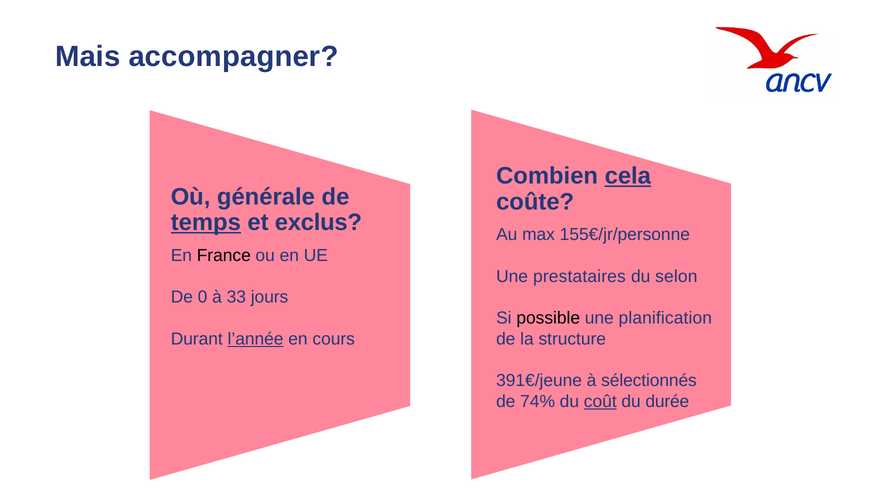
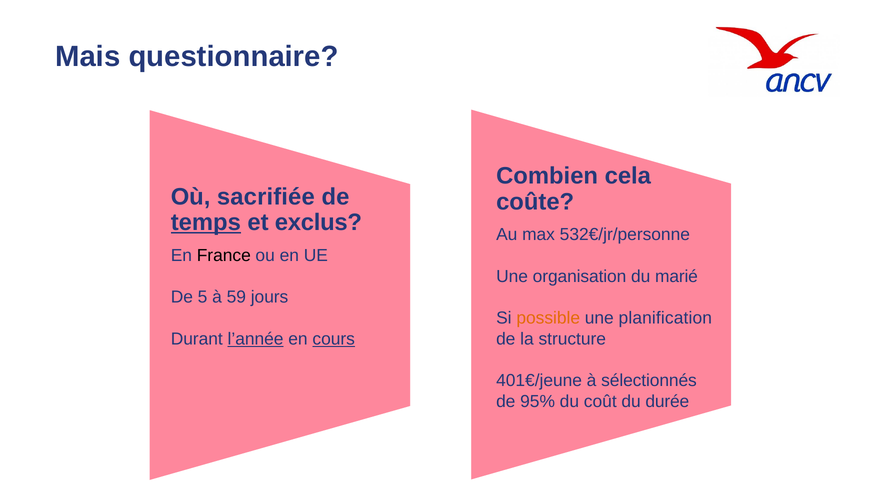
accompagner: accompagner -> questionnaire (234, 57)
cela underline: present -> none (628, 176)
générale: générale -> sacrifiée (266, 197)
155€/jr/personne: 155€/jr/personne -> 532€/jr/personne (625, 235)
prestataires: prestataires -> organisation (580, 277)
selon: selon -> marié (676, 277)
0: 0 -> 5 (202, 297)
33: 33 -> 59 (236, 297)
possible colour: black -> orange (548, 318)
cours underline: none -> present (334, 339)
391€/jeune: 391€/jeune -> 401€/jeune (539, 381)
74%: 74% -> 95% (538, 402)
coût underline: present -> none (600, 402)
